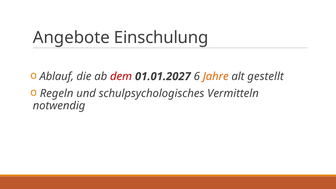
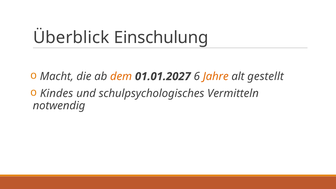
Angebote: Angebote -> Überblick (71, 38)
Ablauf: Ablauf -> Macht (57, 76)
dem colour: red -> orange (121, 76)
Regeln: Regeln -> Kindes (57, 93)
